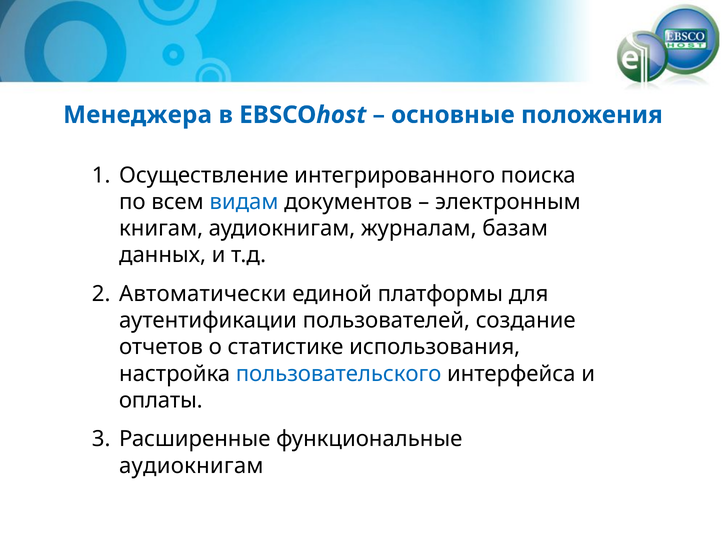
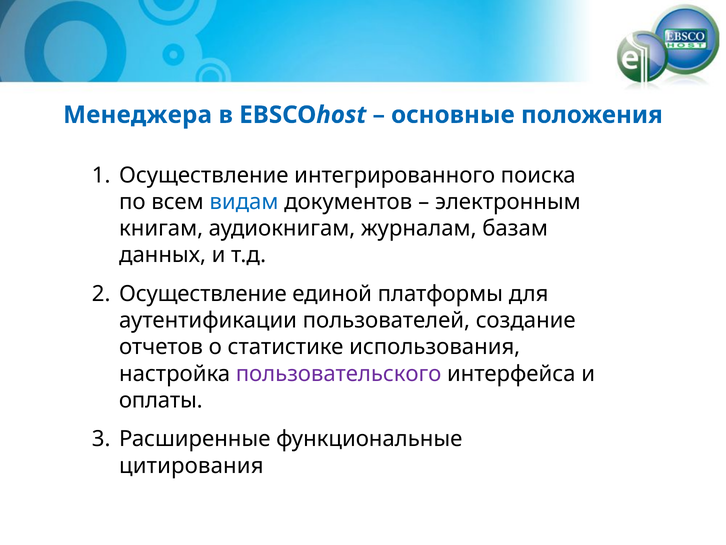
Автоматически: Автоматически -> Осуществление (203, 294)
пользовательского colour: blue -> purple (339, 373)
аудиокнигам: аудиокнигам -> цитирования (191, 465)
